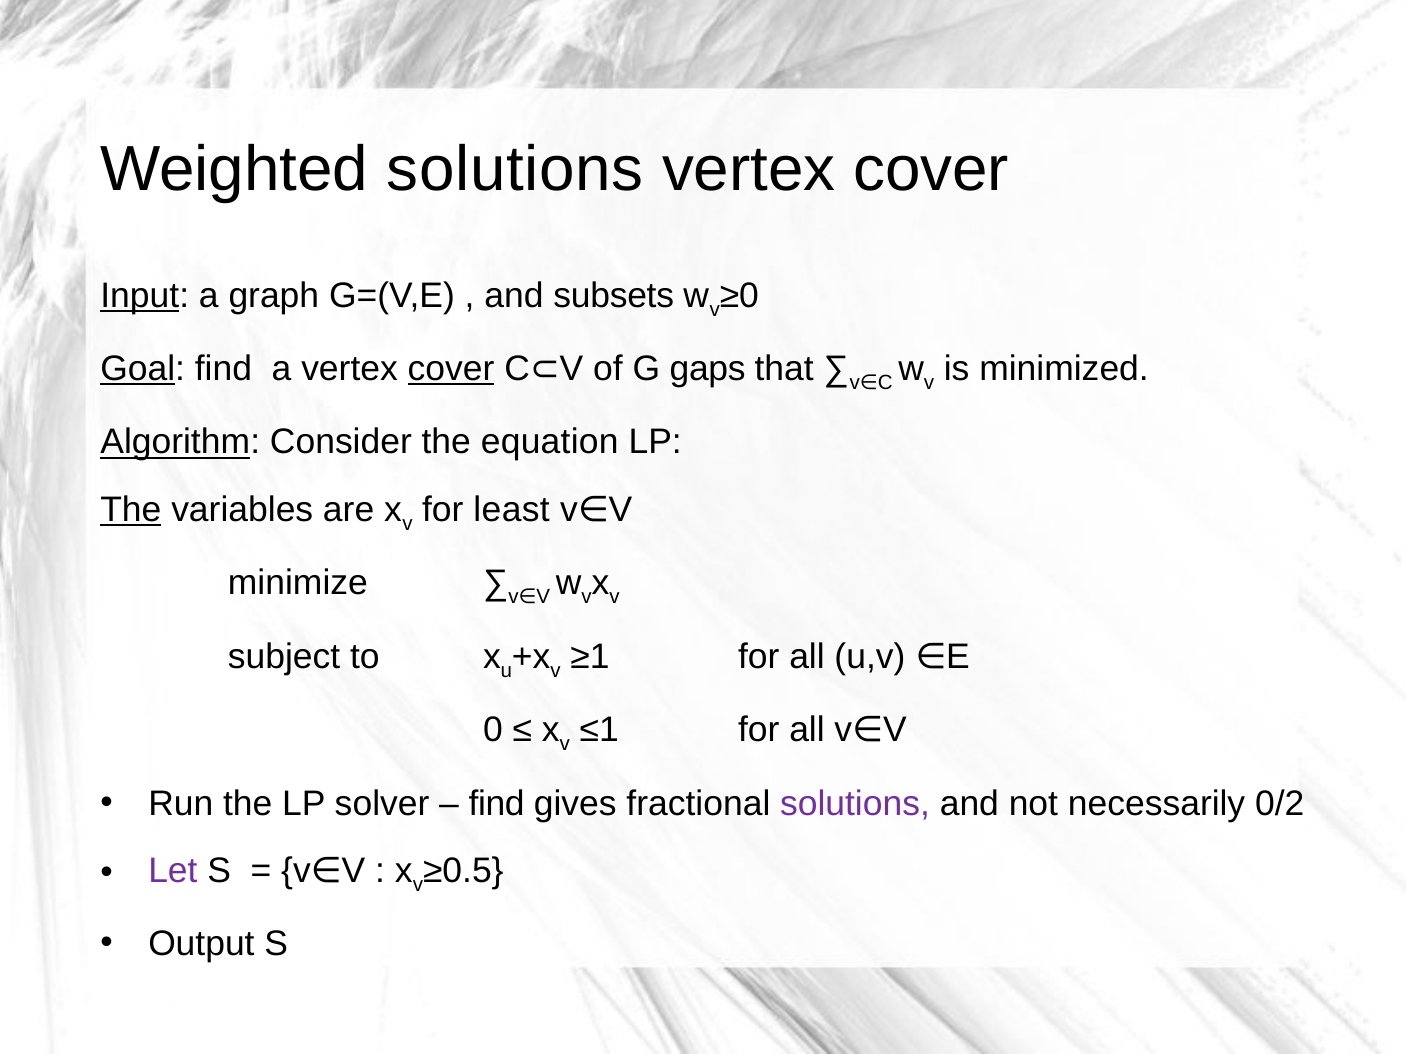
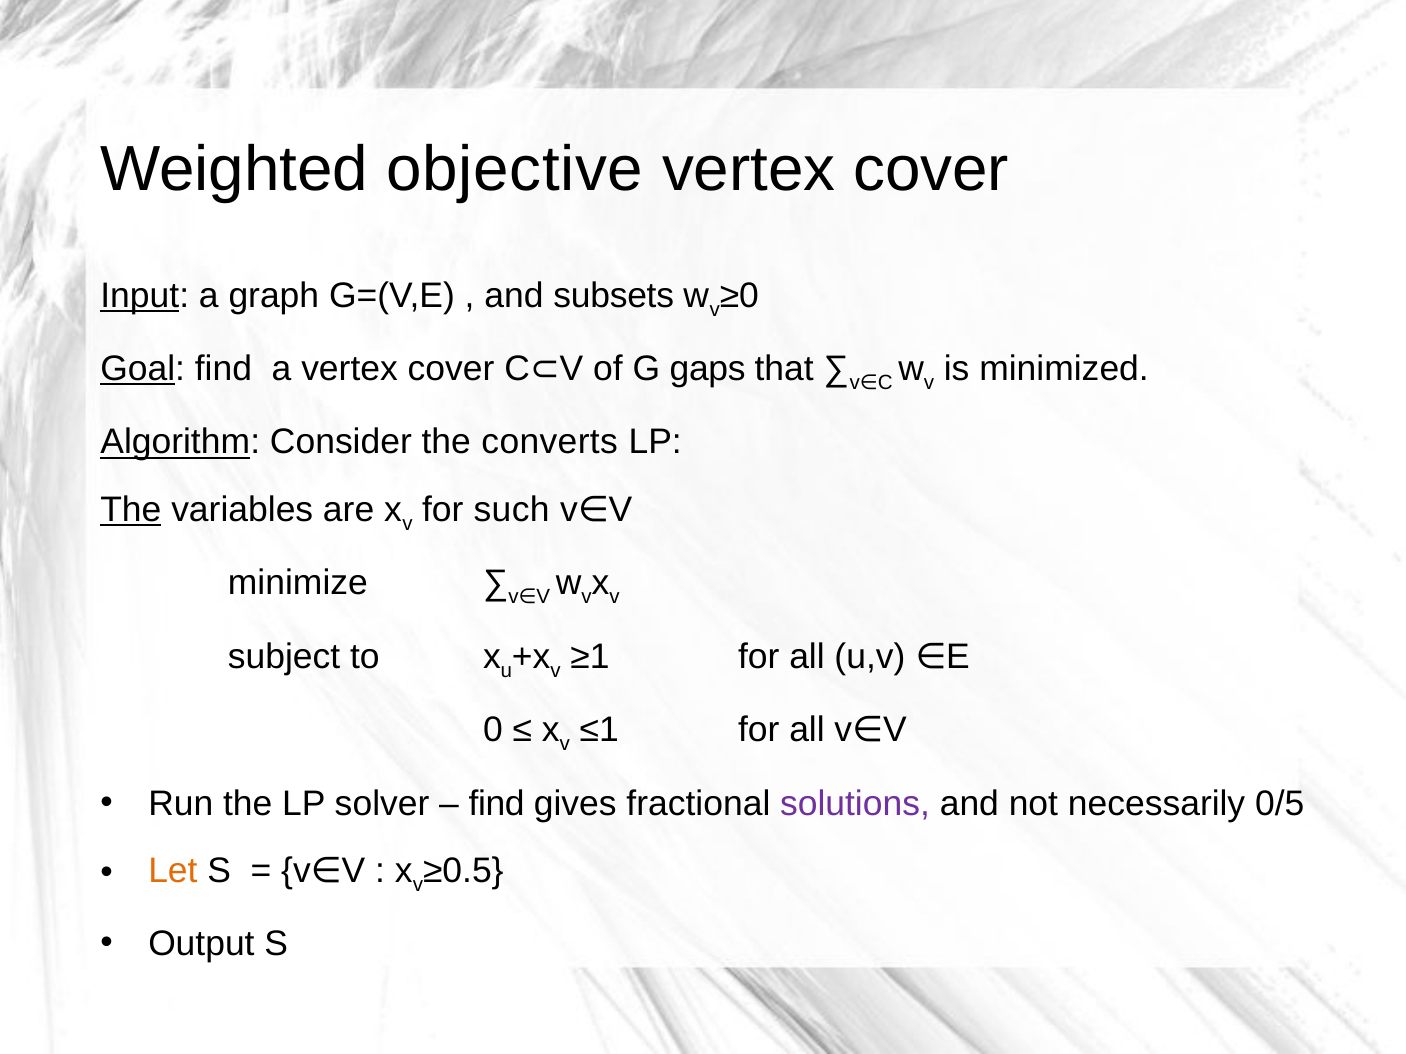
Weighted solutions: solutions -> objective (515, 170)
cover underline: present -> none (451, 369)
equation: equation -> converts (550, 442)
least: least -> such (512, 510)
0/2: 0/2 -> 0/5 (1280, 804)
Let colour: purple -> orange (173, 871)
